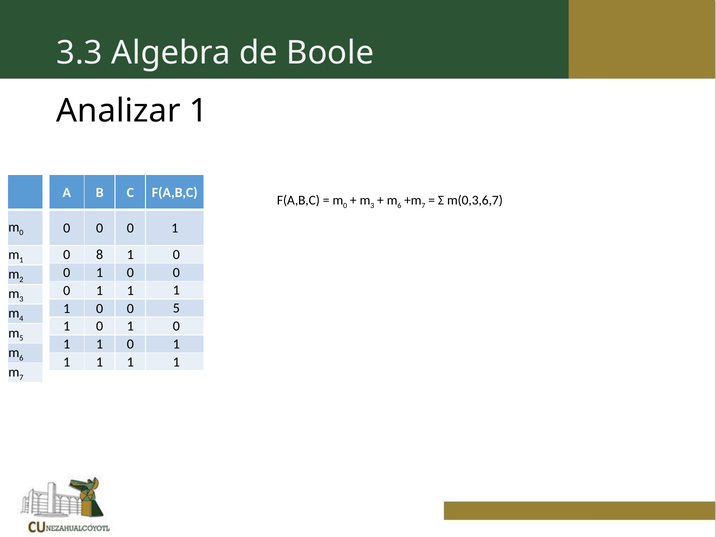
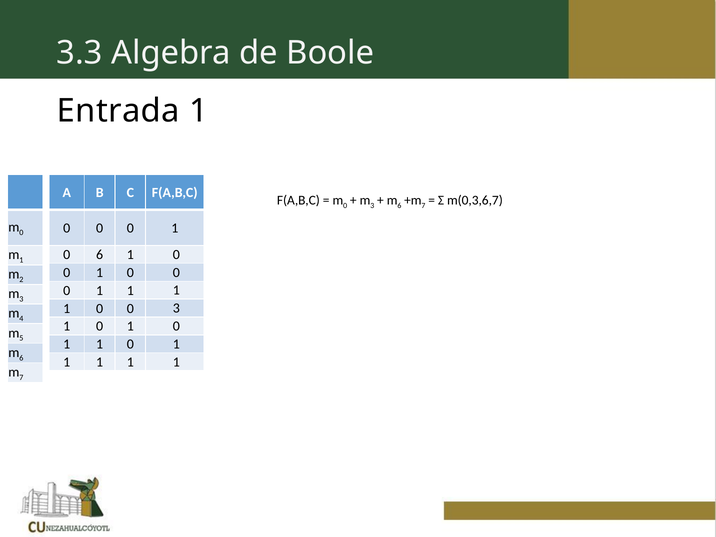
Analizar: Analizar -> Entrada (118, 111)
0 8: 8 -> 6 (100, 255)
0 5: 5 -> 3 (176, 308)
